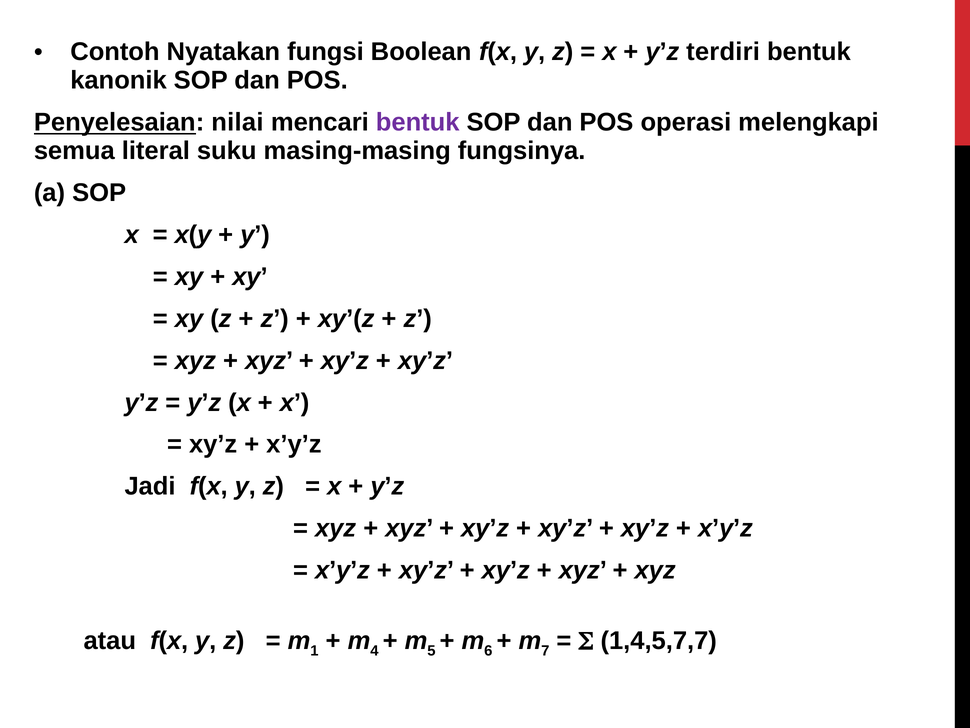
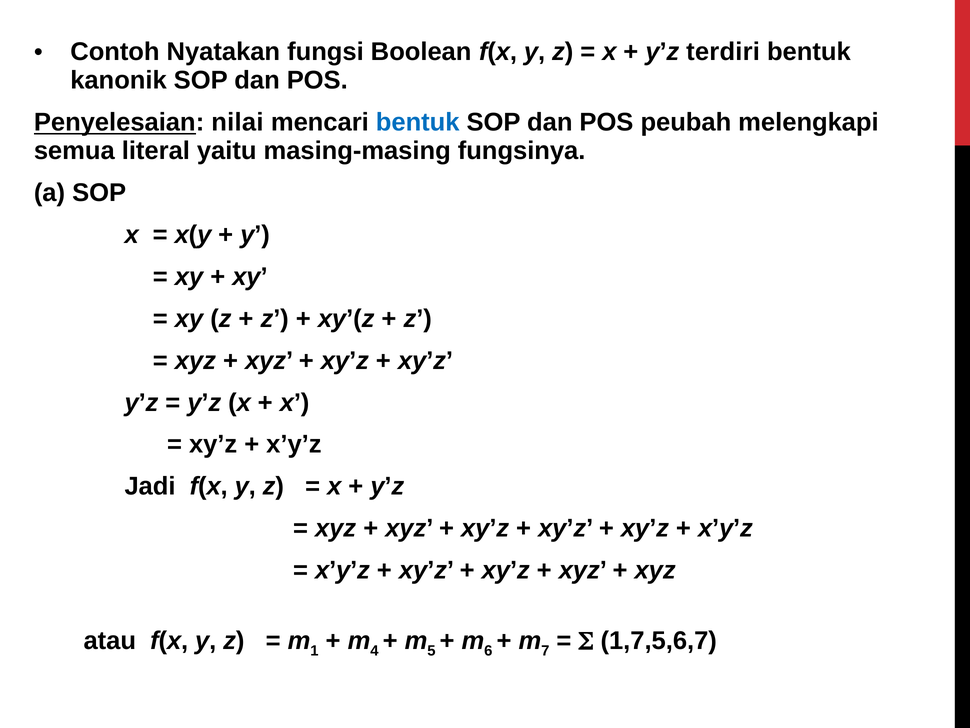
bentuk colour: purple -> blue (418, 122)
operasi: operasi -> peubah (686, 122)
suku: suku -> yaitu (227, 151)
1,4,5,7,7: 1,4,5,7,7 -> 1,7,5,6,7 (659, 640)
